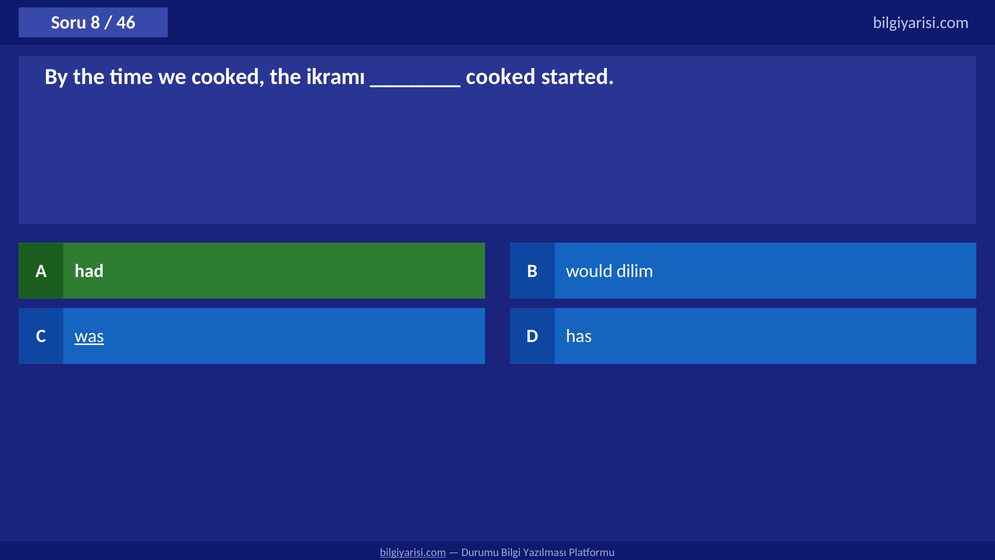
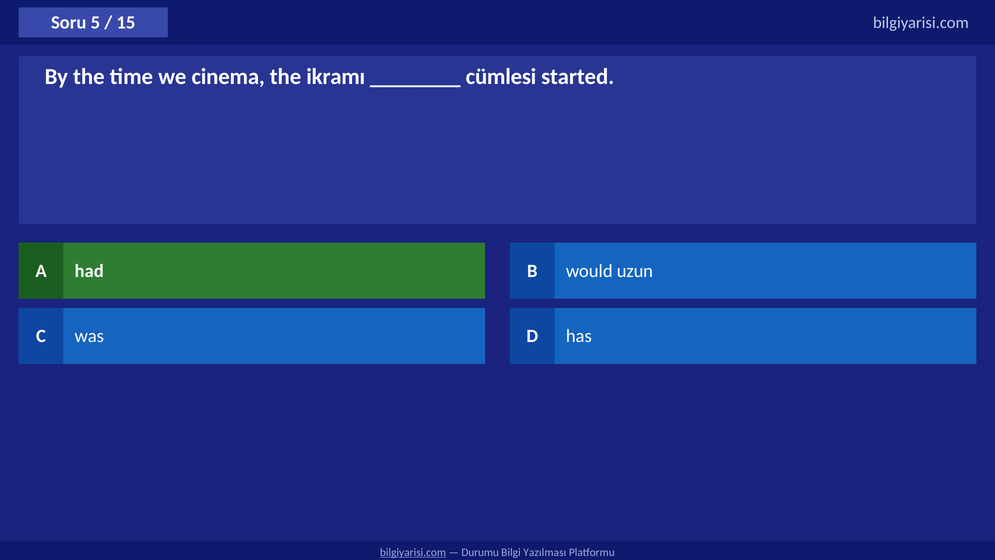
8: 8 -> 5 (95, 23)
46: 46 -> 15 (126, 23)
we cooked: cooked -> cinema (228, 77)
cooked: cooked -> cümlesi (501, 77)
dilim: dilim -> uzun (635, 271)
was underline: present -> none (89, 336)
